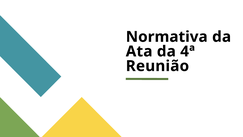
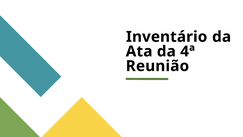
Normativa: Normativa -> Inventário (167, 37)
